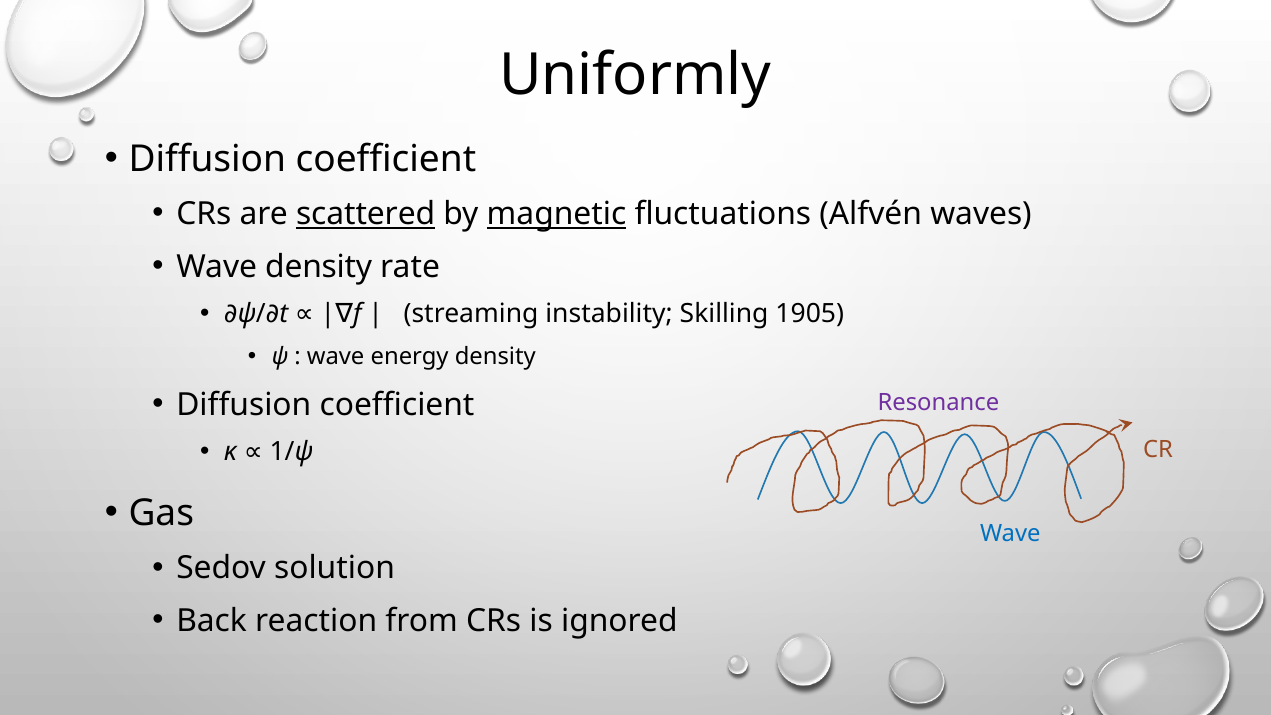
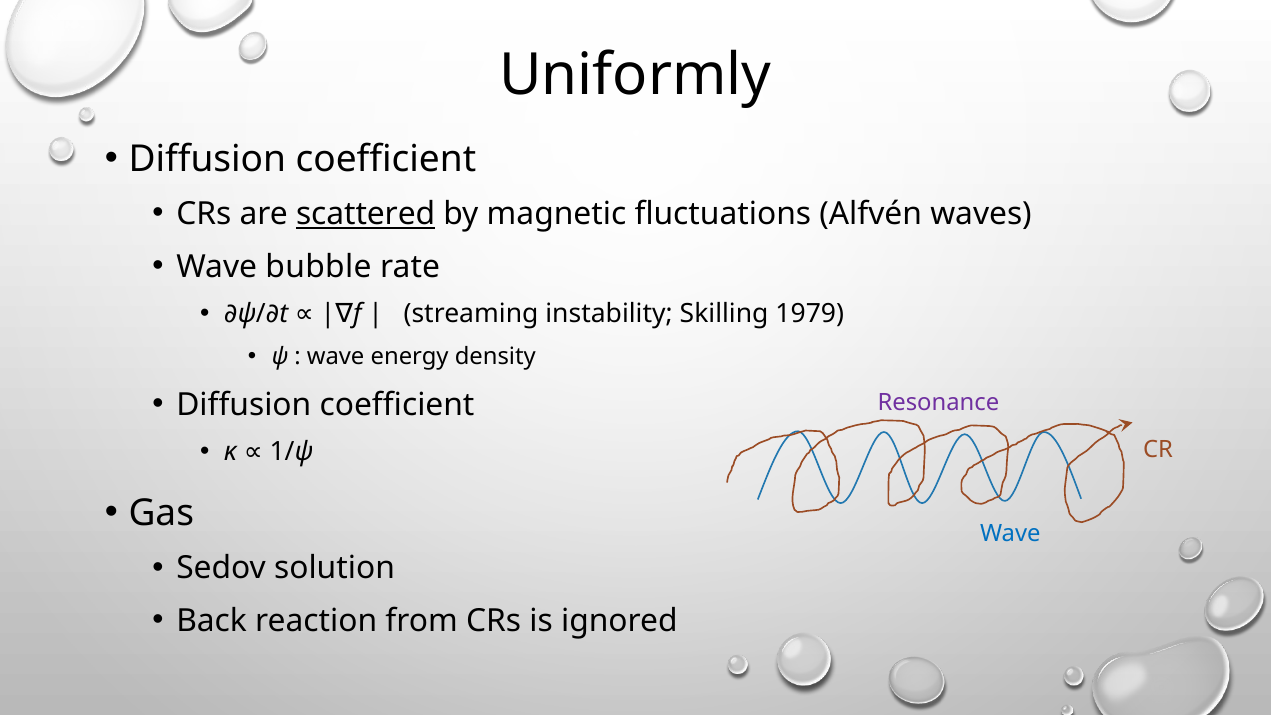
magnetic underline: present -> none (557, 214)
Wave density: density -> bubble (318, 267)
1905: 1905 -> 1979 (810, 314)
